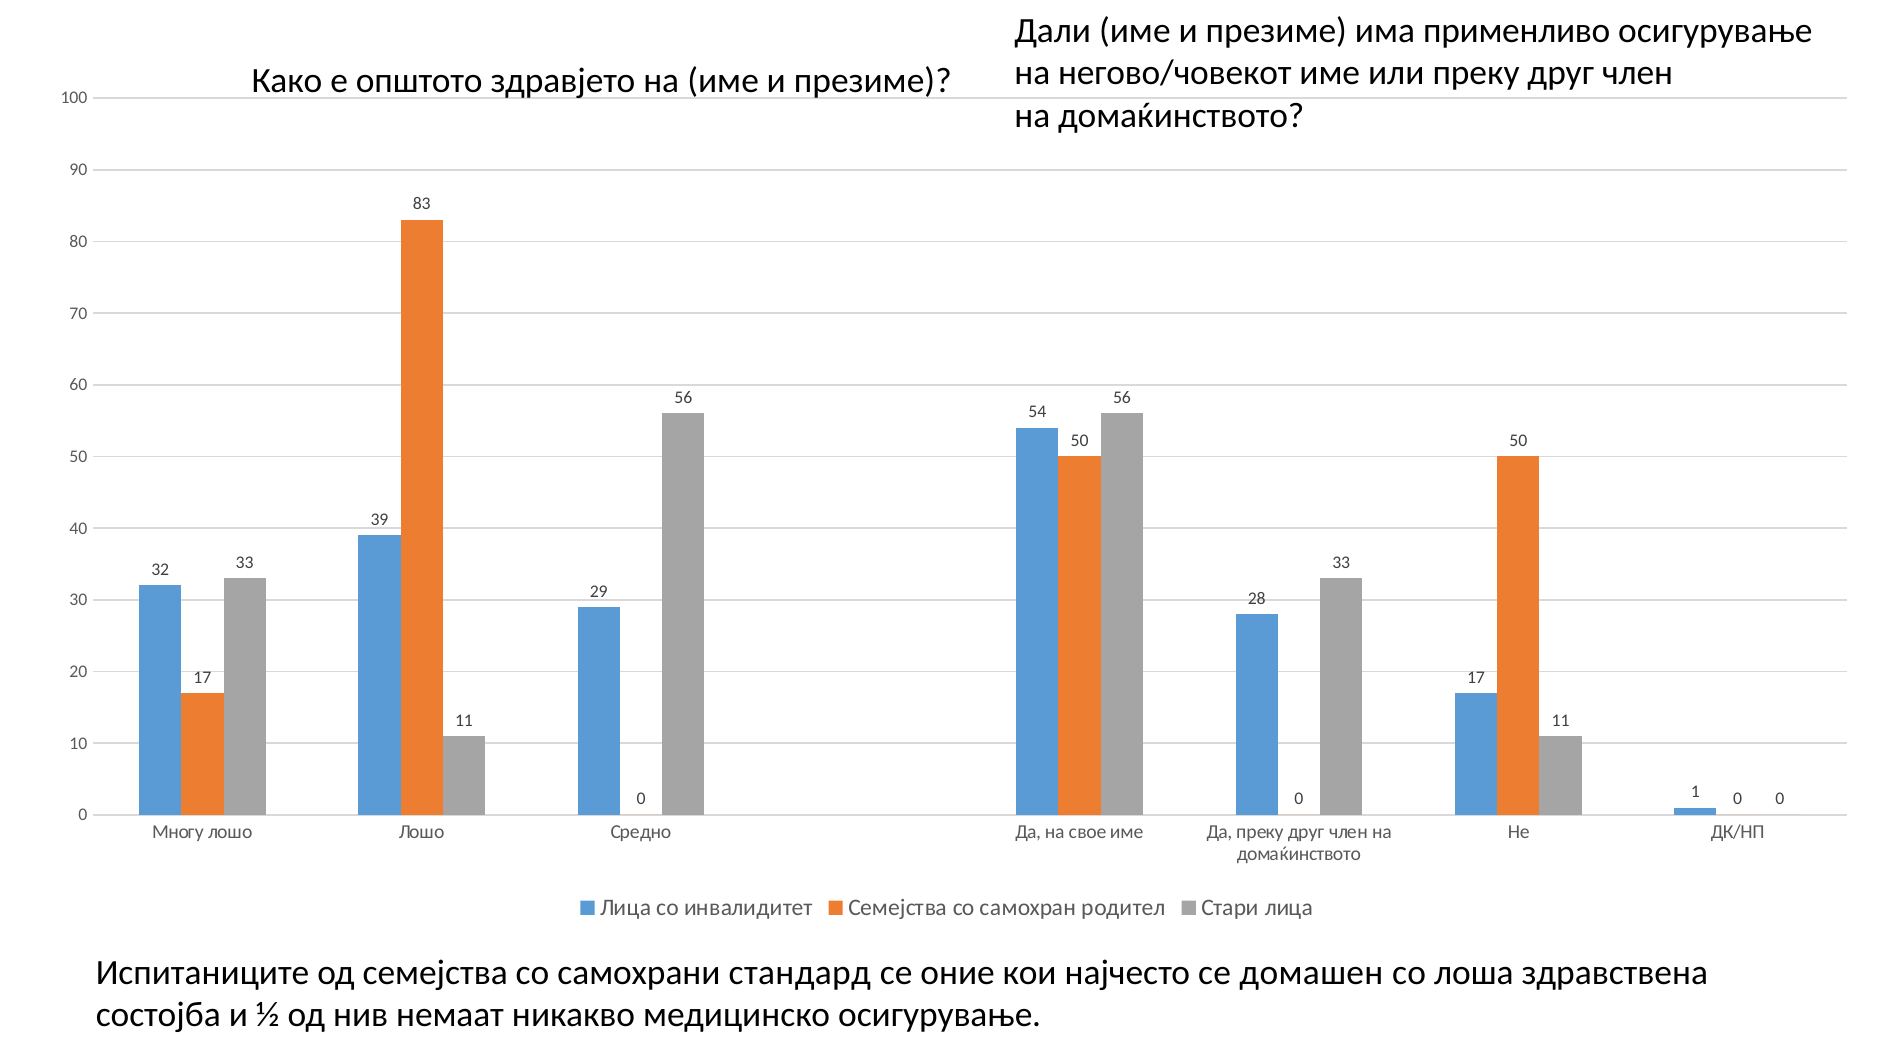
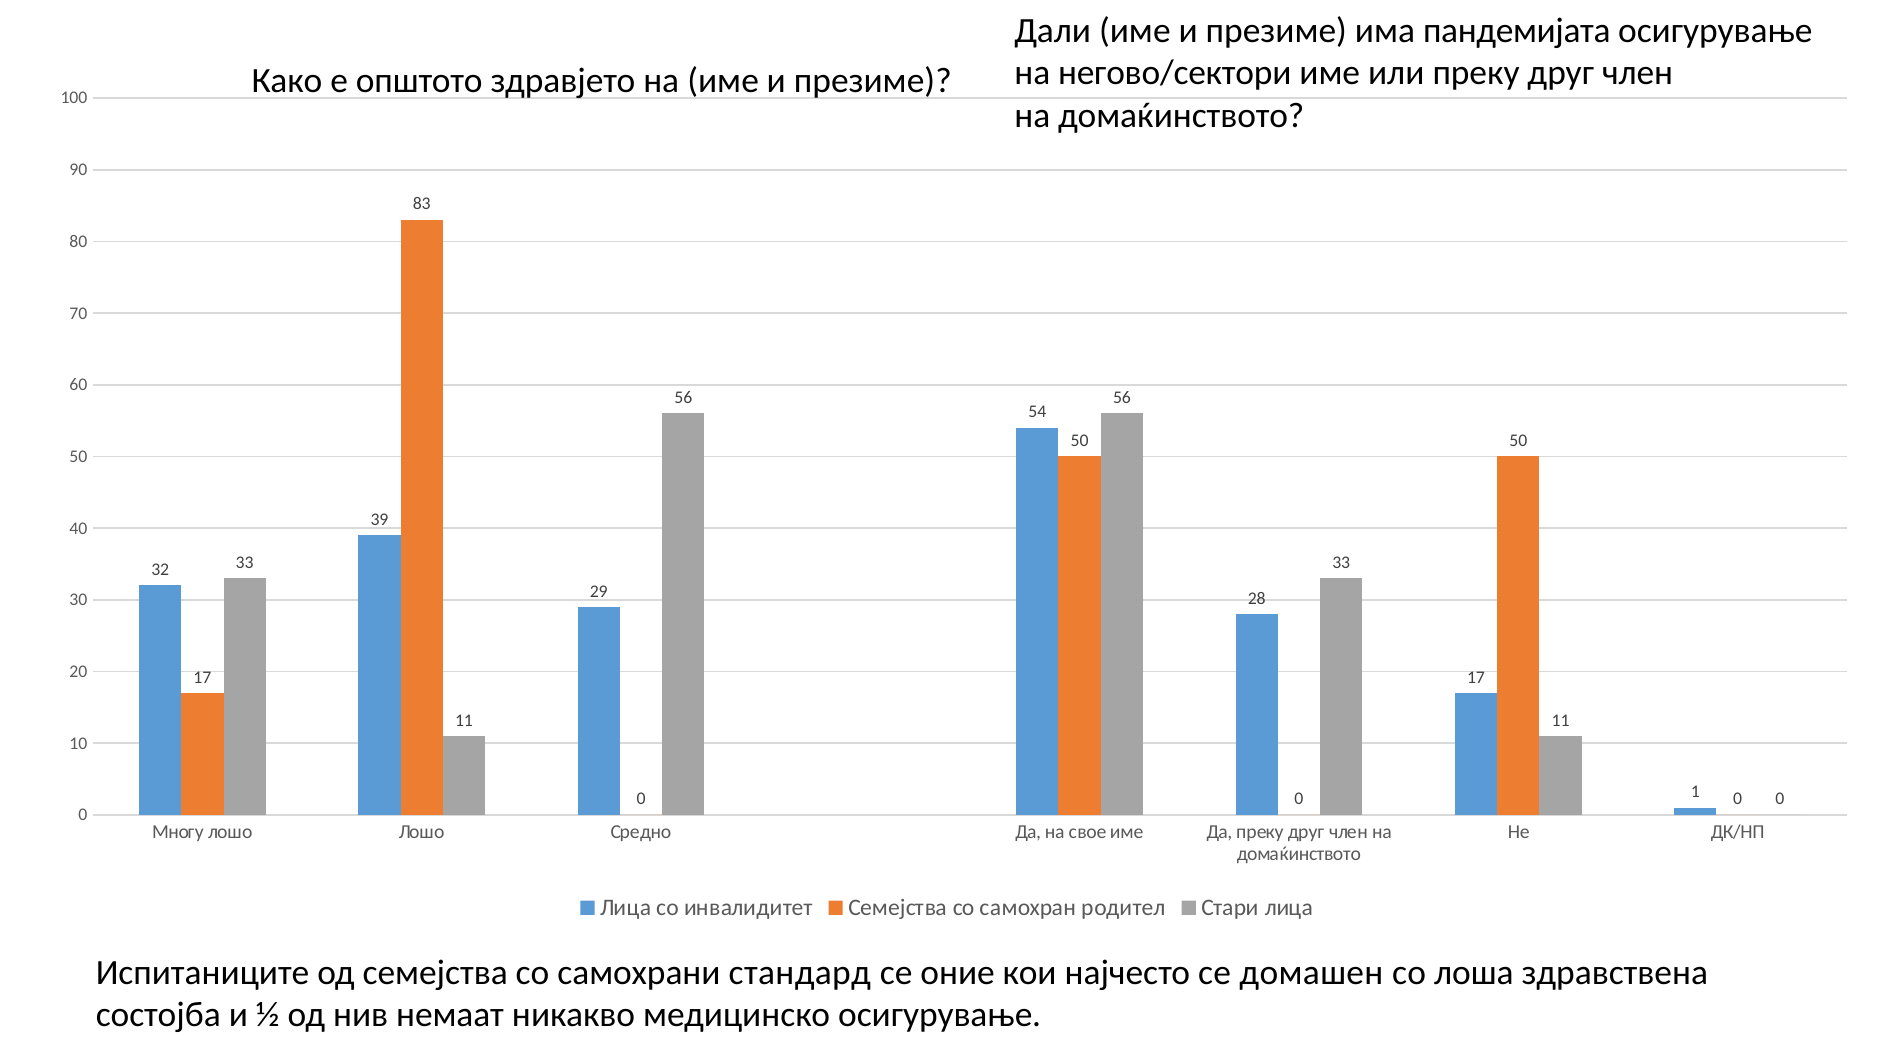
применливо: применливо -> пандемијата (1517, 31)
негово/човекот: негово/човекот -> негово/сектори (1175, 73)
